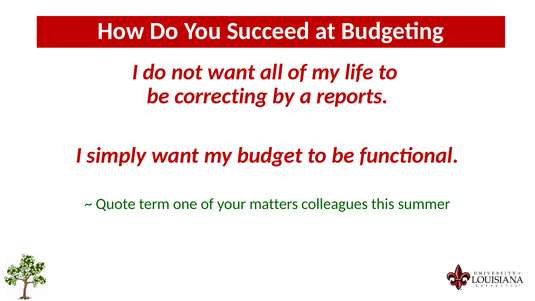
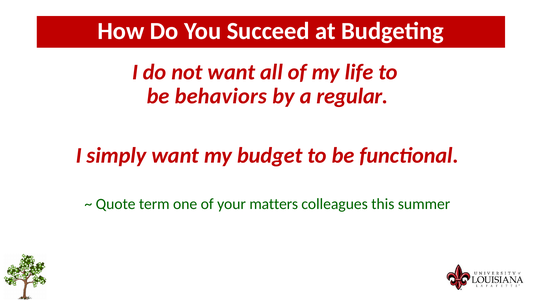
correcting: correcting -> behaviors (221, 96)
reports: reports -> regular (352, 96)
